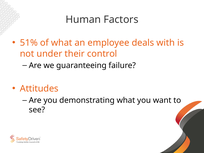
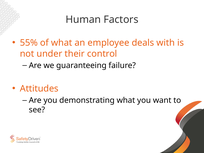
51%: 51% -> 55% (29, 43)
